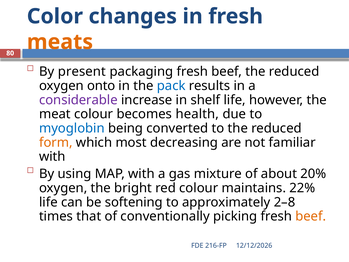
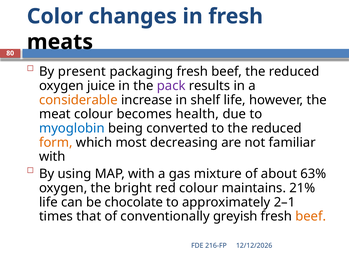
meats colour: orange -> black (60, 42)
onto: onto -> juice (101, 86)
pack colour: blue -> purple (171, 86)
considerable colour: purple -> orange (78, 100)
20%: 20% -> 63% (313, 174)
22%: 22% -> 21% (302, 188)
softening: softening -> chocolate (134, 202)
2–8: 2–8 -> 2–1 (285, 202)
picking: picking -> greyish (235, 216)
